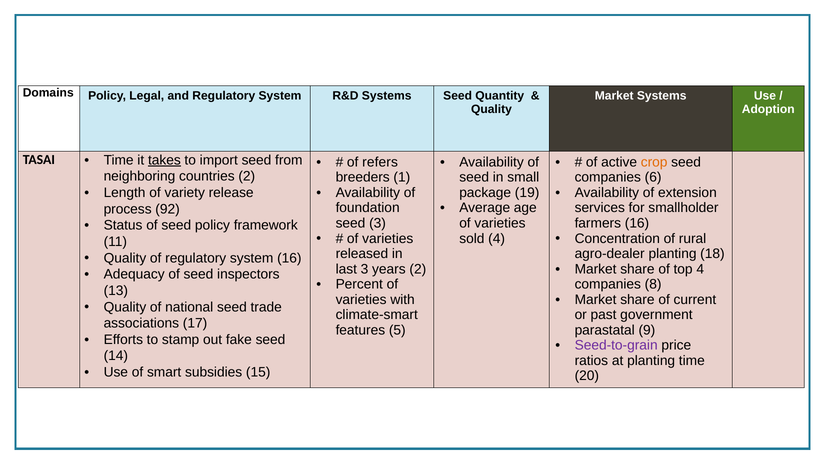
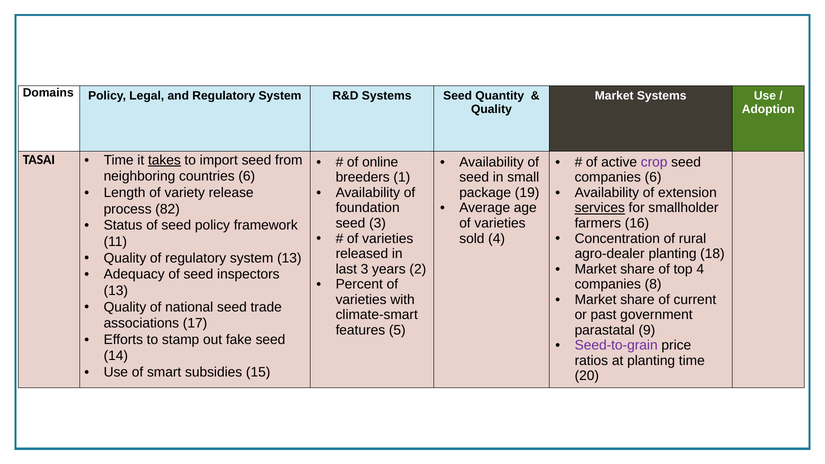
refers: refers -> online (380, 162)
crop colour: orange -> purple (654, 162)
countries 2: 2 -> 6 (247, 176)
services underline: none -> present (600, 208)
92: 92 -> 82 (168, 209)
system 16: 16 -> 13 (289, 258)
